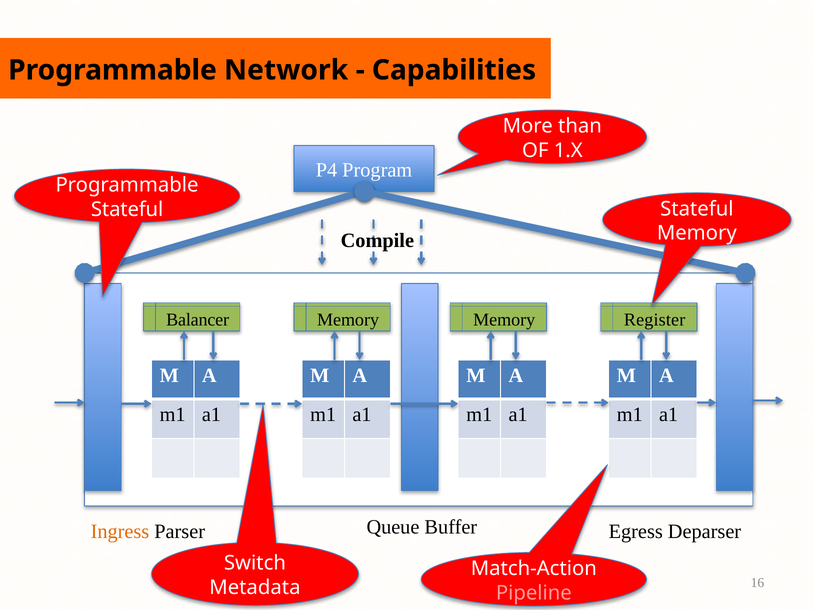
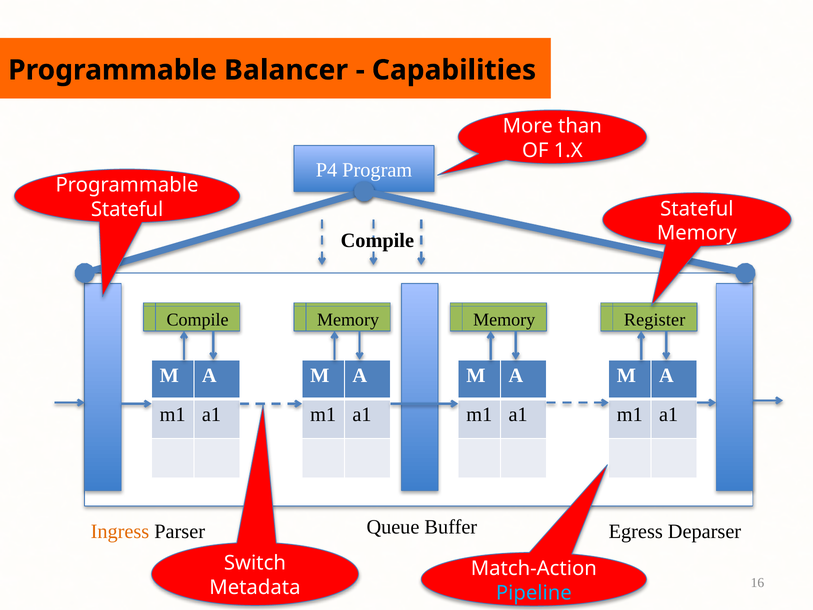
Network: Network -> Balancer (286, 70)
Balancer: Balancer -> Compile (198, 320)
Pipeline colour: pink -> light blue (534, 593)
